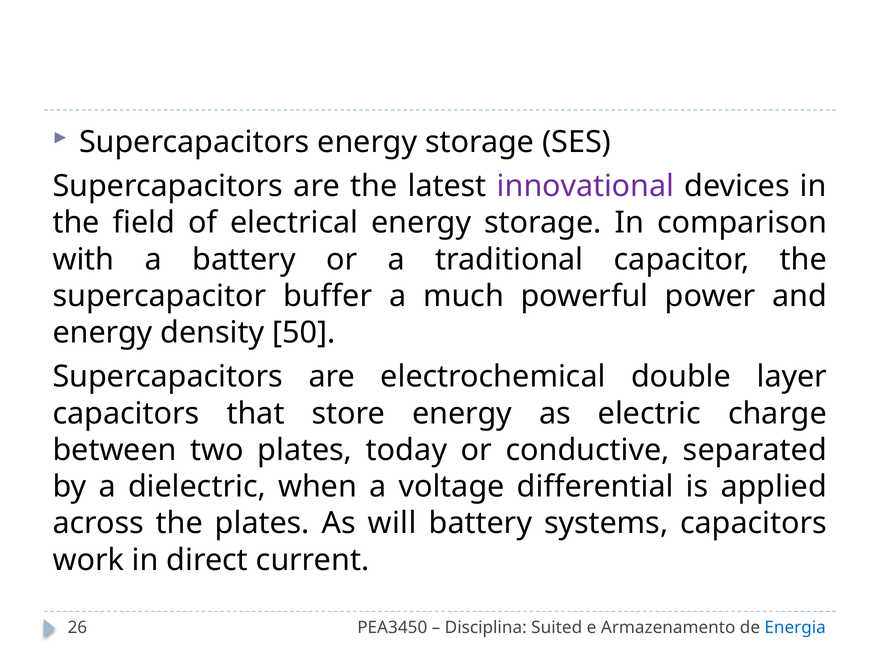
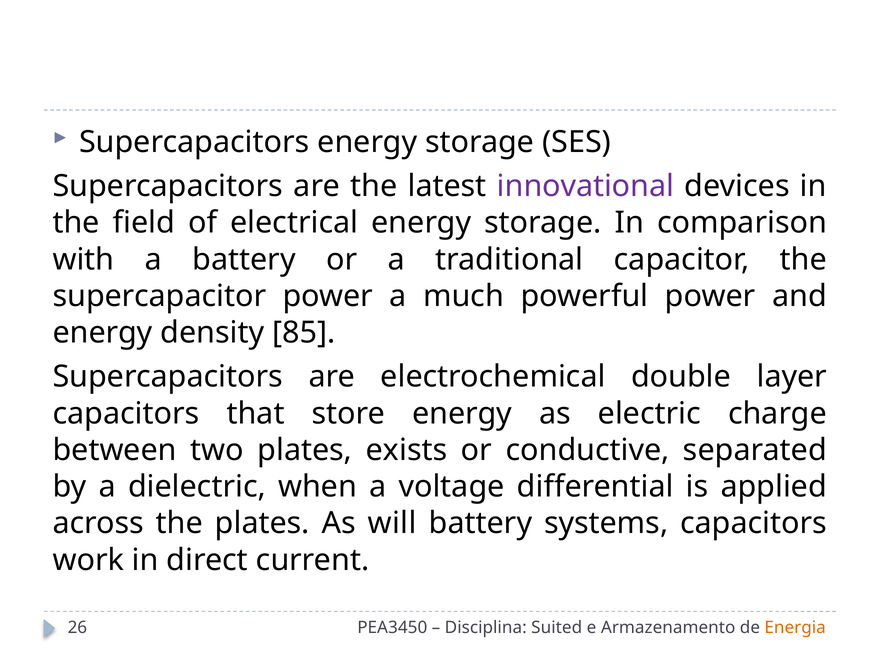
supercapacitor buffer: buffer -> power (328, 296)
50: 50 -> 85 (304, 333)
today: today -> exists (407, 450)
Energia colour: blue -> orange (795, 628)
